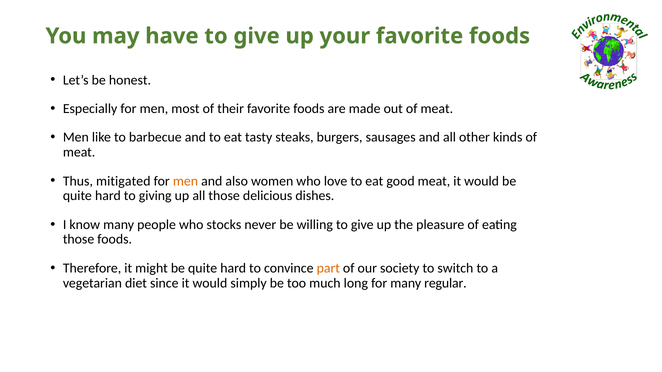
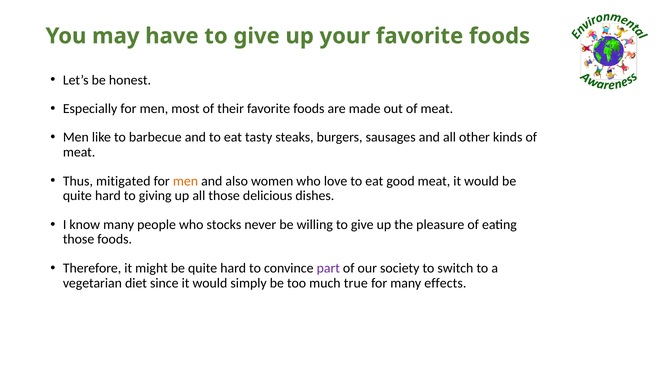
part colour: orange -> purple (328, 268)
long: long -> true (356, 283)
regular: regular -> effects (445, 283)
